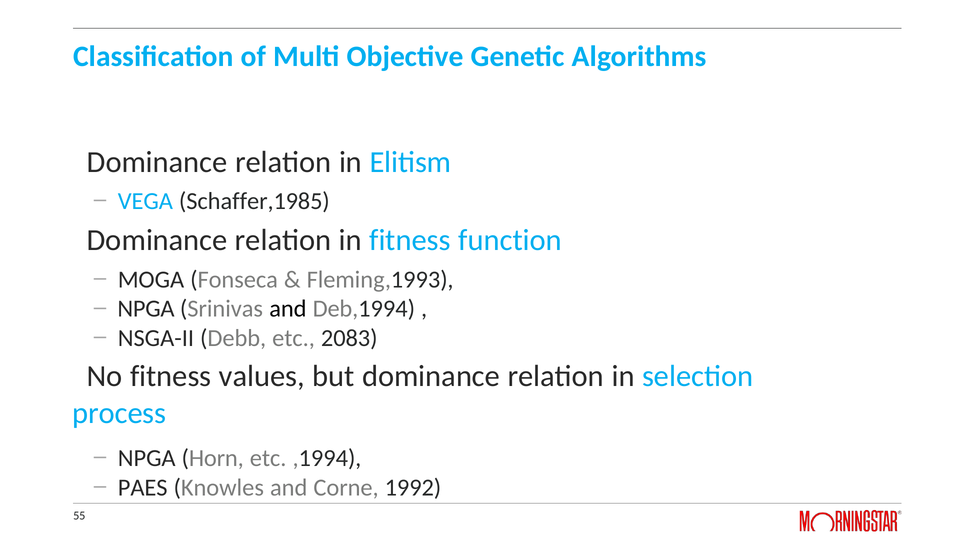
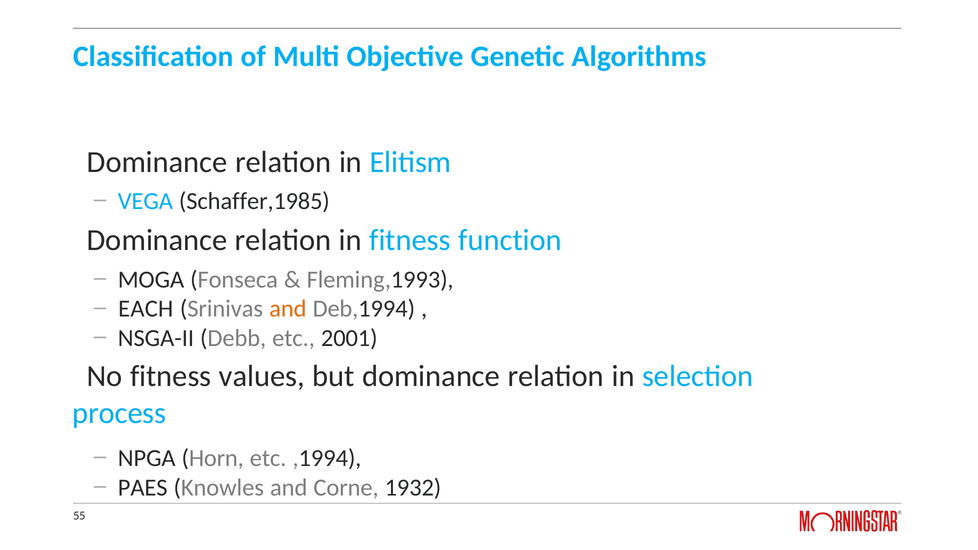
NPGA: NPGA -> EACH (146, 309)
and colour: black -> orange (288, 309)
2083: 2083 -> 2001 (349, 338)
1992: 1992 -> 1932 (413, 488)
